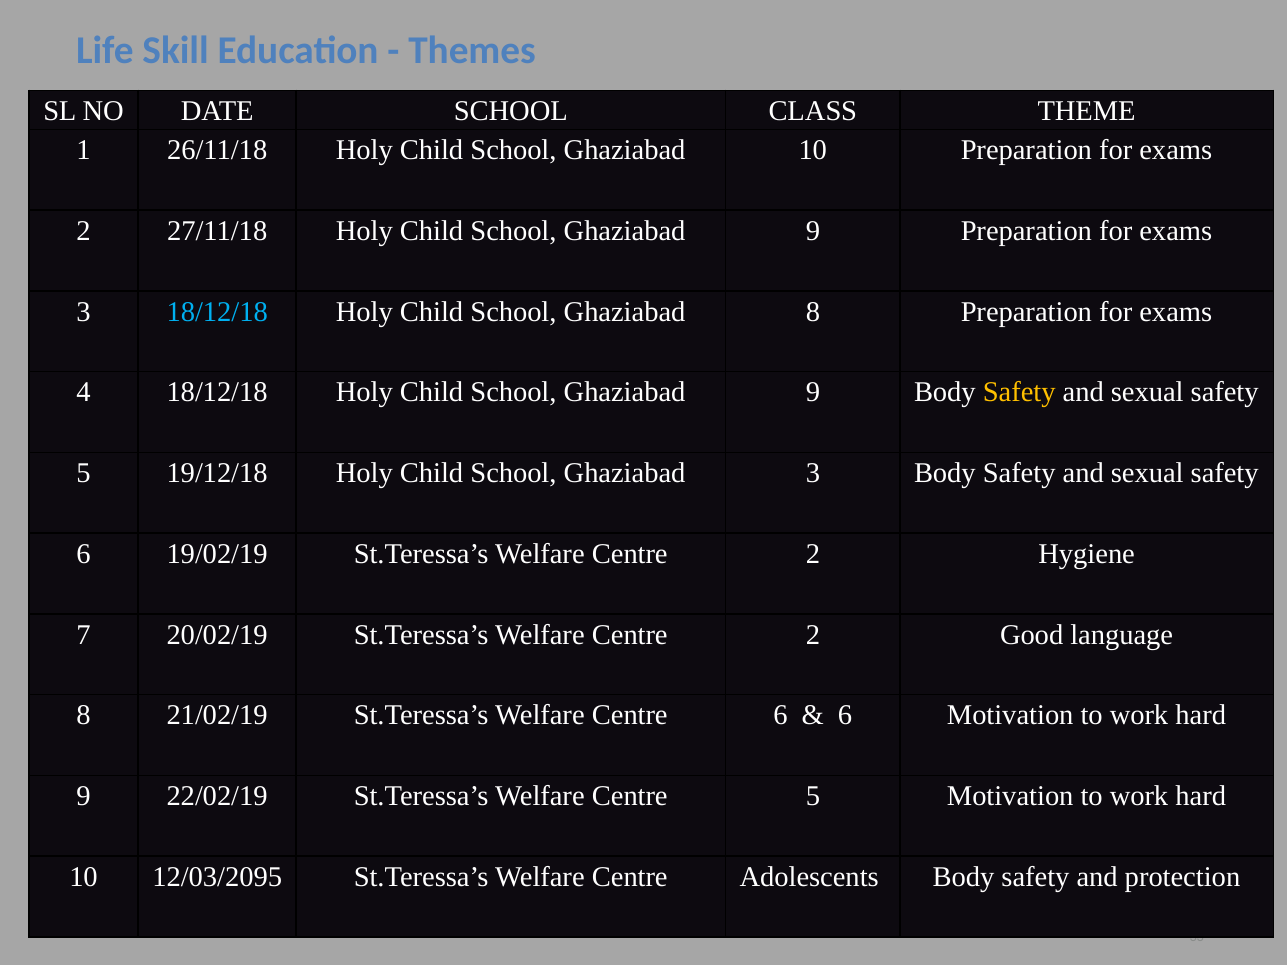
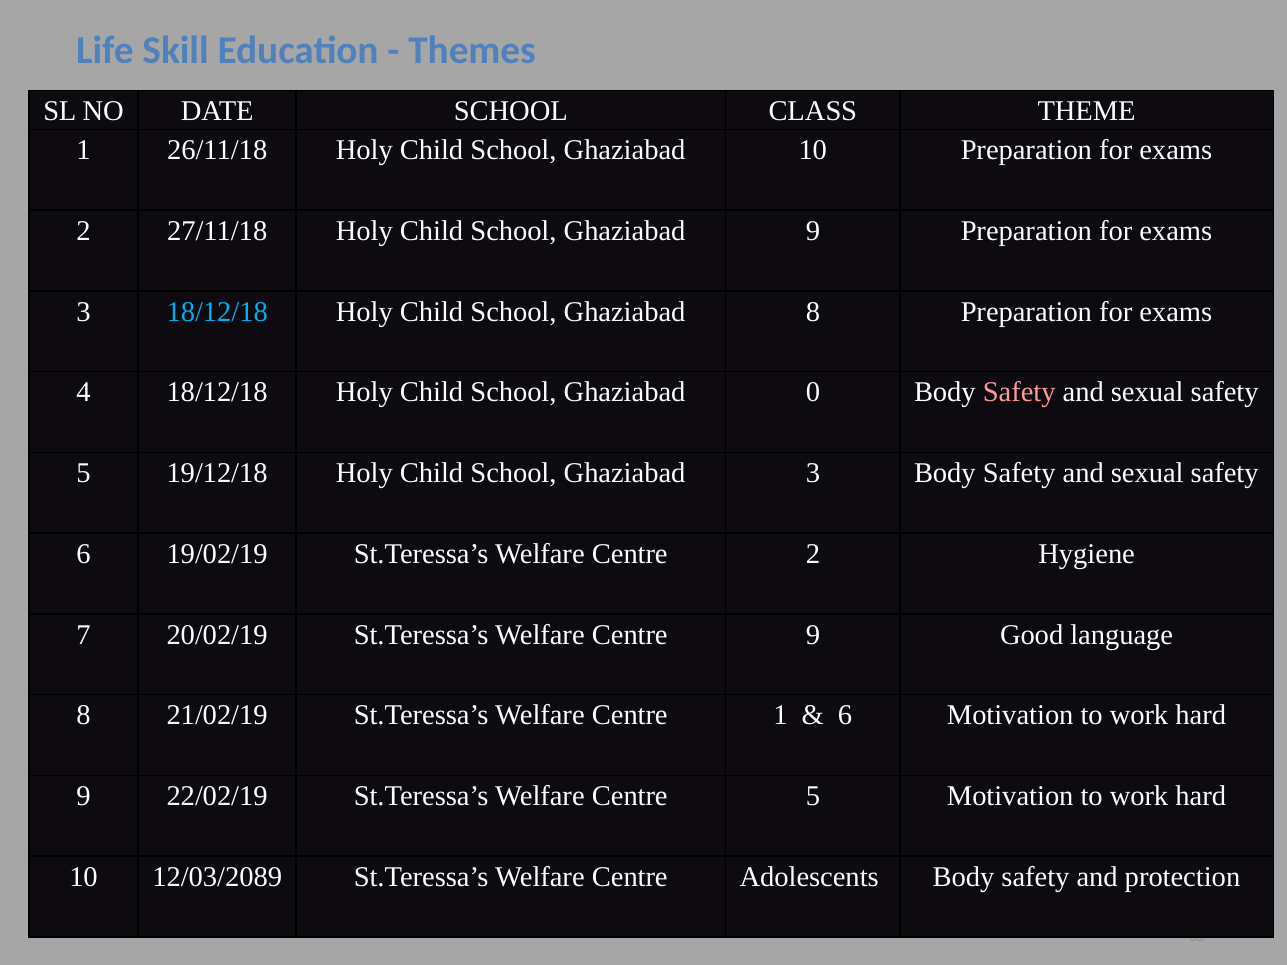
9: 9 -> 0 (813, 393)
Safety colour: yellow -> pink (1019, 393)
2: 2 -> 9 (813, 635)
Centre 6: 6 -> 1 (780, 716)
12/03/2095: 12/03/2095 -> 12/03/2089 (217, 877)
